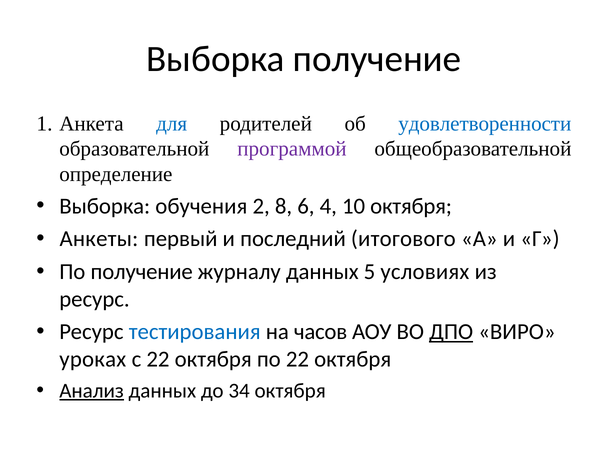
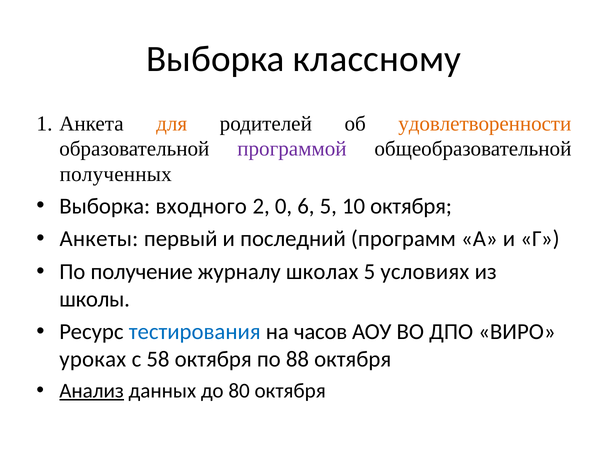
Выборка получение: получение -> классному (377, 59)
для colour: blue -> orange (172, 124)
удовлетворенности colour: blue -> orange (485, 124)
определение: определение -> полученных (116, 174)
обучения: обучения -> входного (201, 206)
8: 8 -> 0 (284, 206)
6 4: 4 -> 5 (328, 206)
итогового: итогового -> программ (403, 239)
журналу данных: данных -> школах (322, 272)
ресурс: ресурс -> школы (95, 299)
ДПО underline: present -> none (451, 332)
с 22: 22 -> 58 (158, 359)
по 22: 22 -> 88 (297, 359)
34: 34 -> 80 (239, 391)
